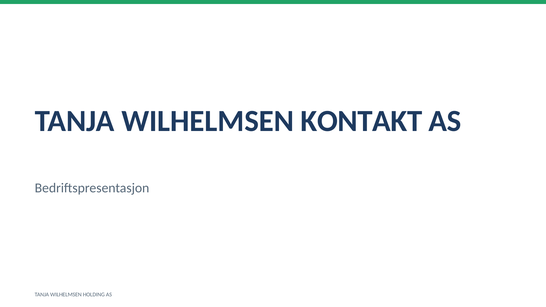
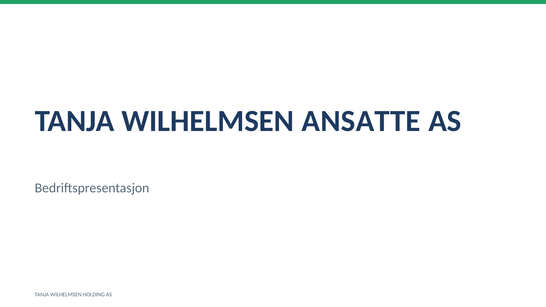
KONTAKT: KONTAKT -> ANSATTE (361, 121)
